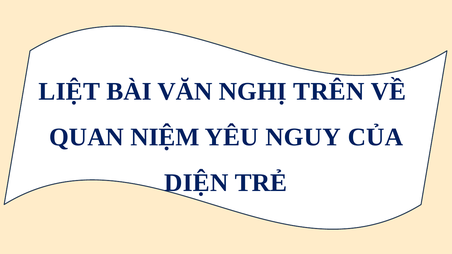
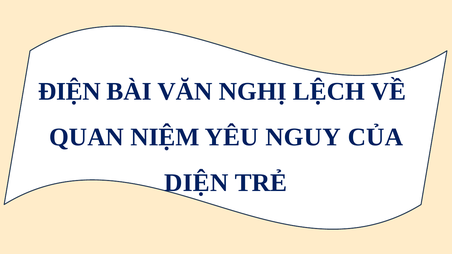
LIỆT: LIỆT -> ĐIỆN (70, 91)
TRÊN: TRÊN -> LỆCH (329, 91)
